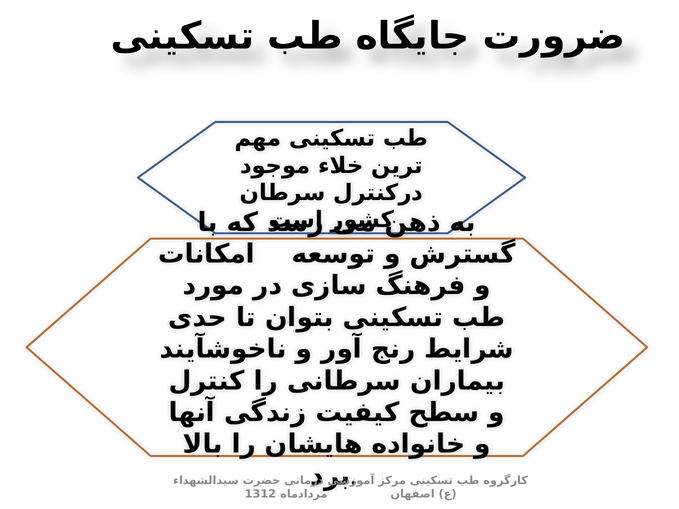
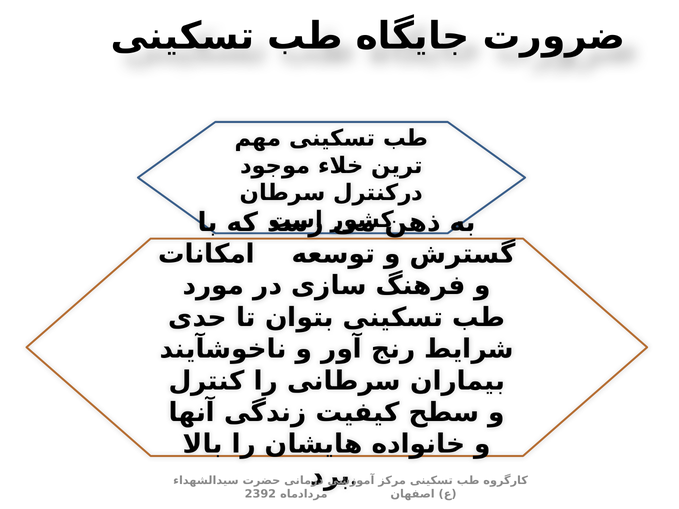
1312: 1312 -> 2392 (260, 494)
